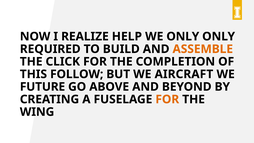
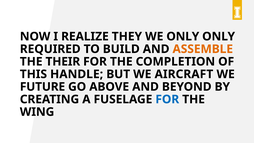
HELP: HELP -> THEY (127, 36)
CLICK: CLICK -> THEIR (63, 62)
FOLLOW: FOLLOW -> HANDLE (77, 74)
FOR colour: orange -> blue (167, 99)
